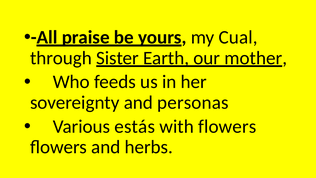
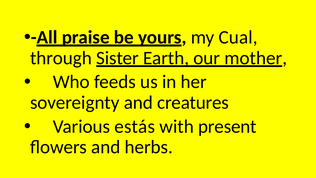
personas: personas -> creatures (193, 102)
with flowers: flowers -> present (227, 126)
